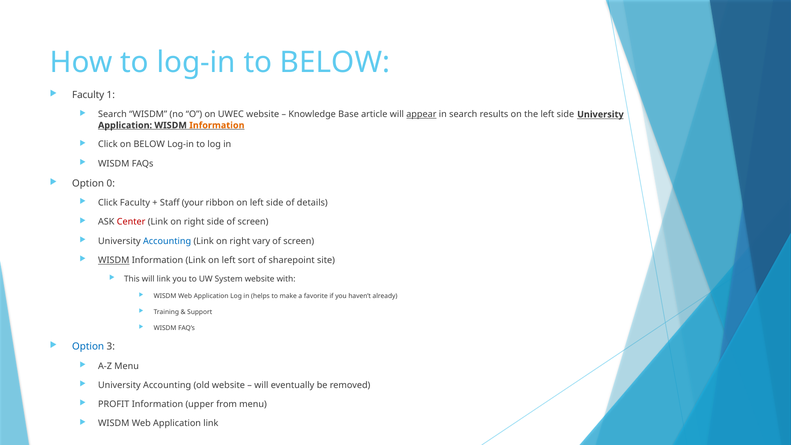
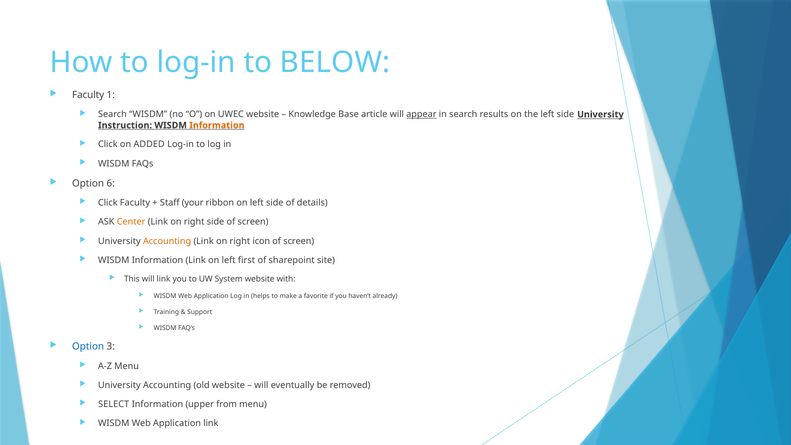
Application: Application -> Instruction (125, 125)
on BELOW: BELOW -> ADDED (149, 144)
0: 0 -> 6 (111, 183)
Center colour: red -> orange (131, 222)
Accounting colour: blue -> orange (167, 241)
vary: vary -> icon (261, 241)
WISDM underline: present -> none (114, 260)
sort: sort -> first (247, 260)
PROFIT: PROFIT -> SELECT (114, 404)
